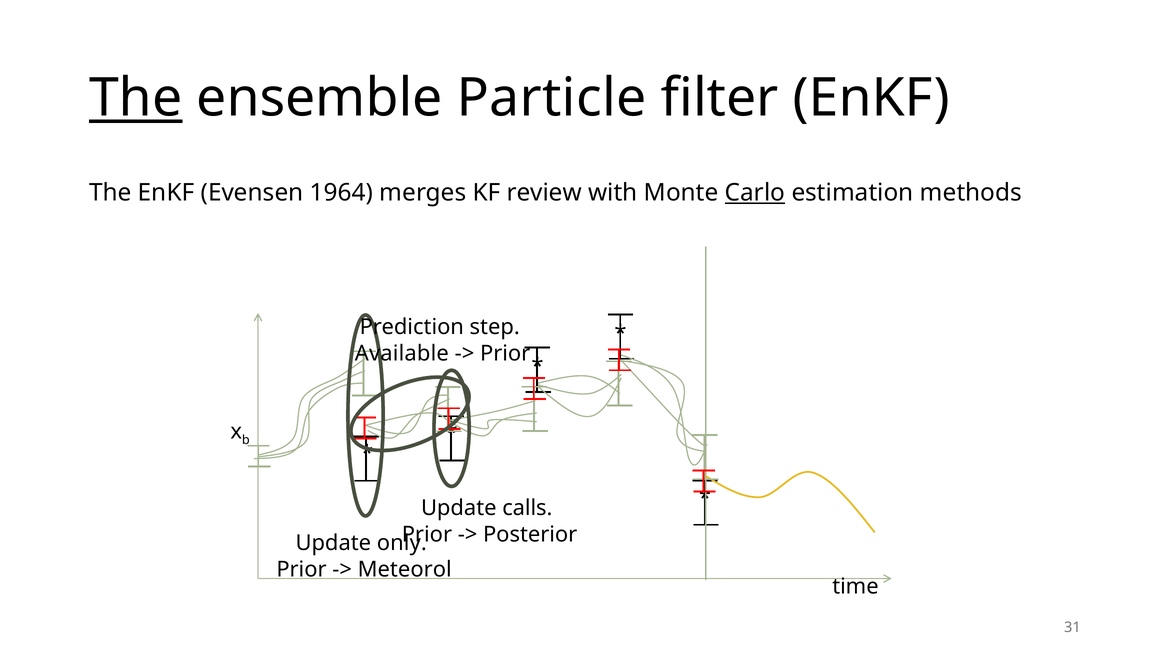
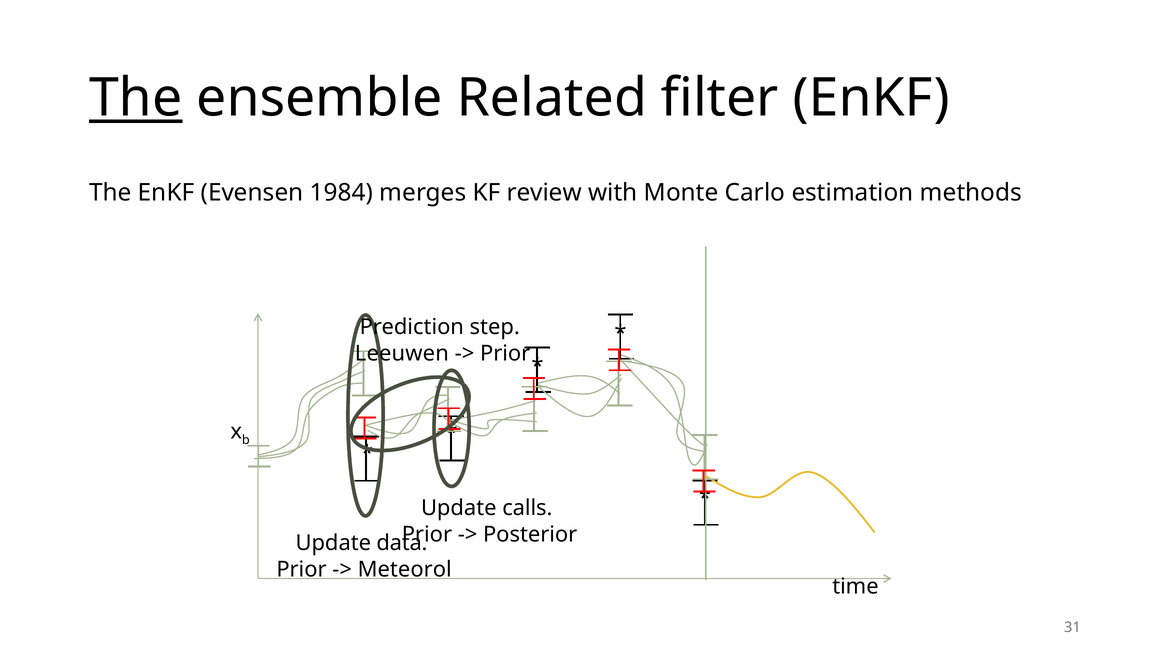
Particle: Particle -> Related (552, 98)
1964: 1964 -> 1984 (341, 193)
Carlo underline: present -> none (755, 193)
Available: Available -> Leeuwen (402, 354)
only: only -> data (402, 543)
